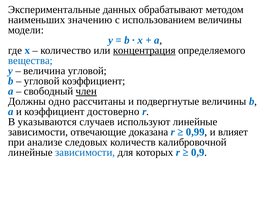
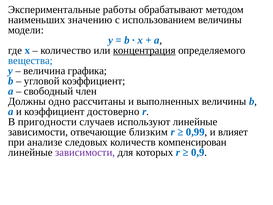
данных: данных -> работы (119, 10)
величина угловой: угловой -> графика (87, 71)
член underline: present -> none (86, 91)
подвергнутые: подвергнутые -> выполненных (168, 101)
указываются: указываются -> пригодности (47, 122)
доказана: доказана -> близким (148, 132)
калибровочной: калибровочной -> компенсирован (192, 142)
зависимости colour: blue -> purple (85, 152)
